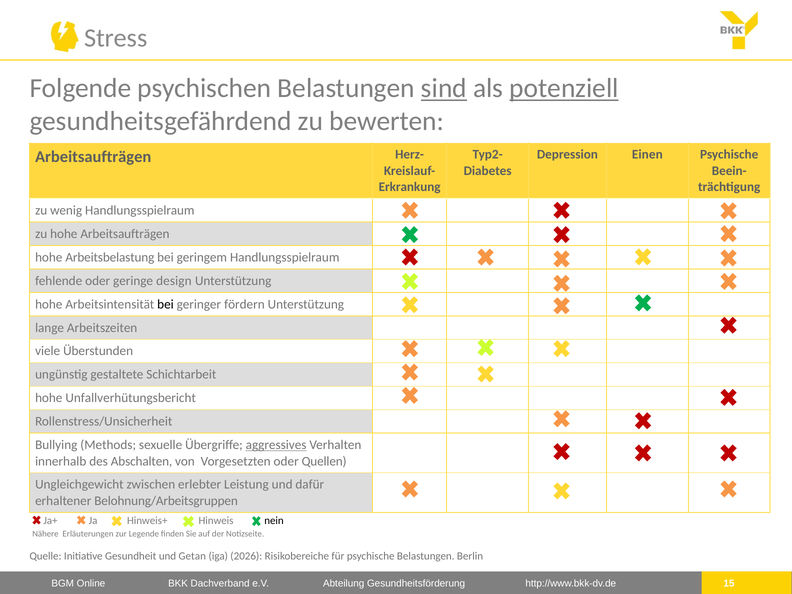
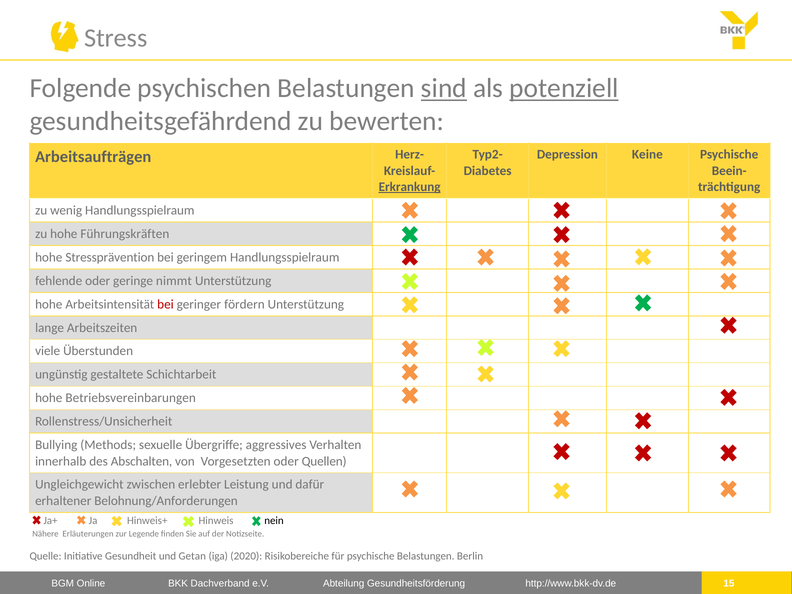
Einen: Einen -> Keine (647, 155)
Erkrankung underline: none -> present (410, 187)
hohe Arbeitsaufträgen: Arbeitsaufträgen -> Führungskräften (125, 234)
Arbeitsbelastung: Arbeitsbelastung -> Stressprävention (110, 257)
design: design -> nimmt (174, 281)
bei colour: black -> red (165, 304)
Unfallverhütungsbericht: Unfallverhütungsbericht -> Betriebsvereinbarungen (131, 398)
aggressives underline: present -> none (276, 445)
Belohnung/Arbeitsgruppen: Belohnung/Arbeitsgruppen -> Belohnung/Anforderungen (166, 501)
2026: 2026 -> 2020 (246, 556)
